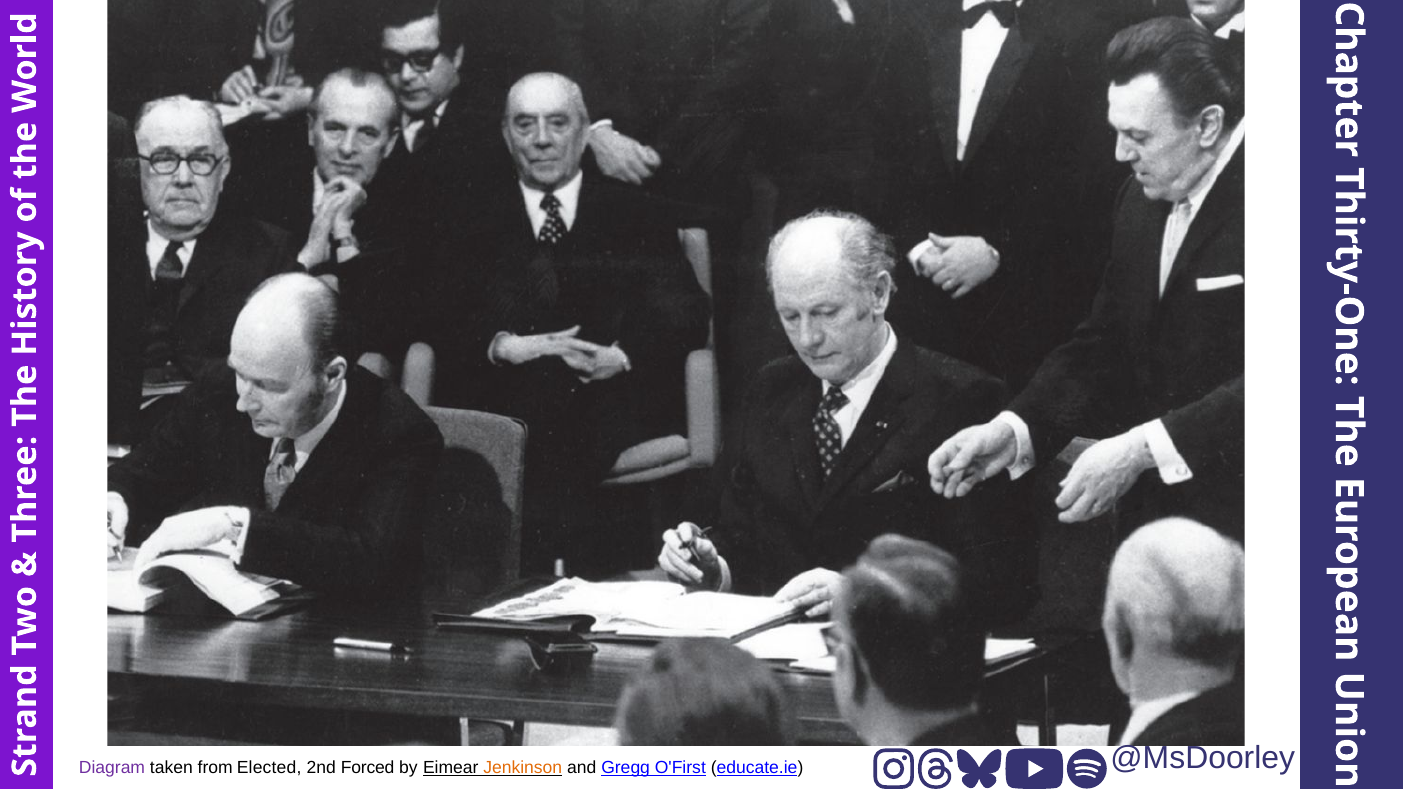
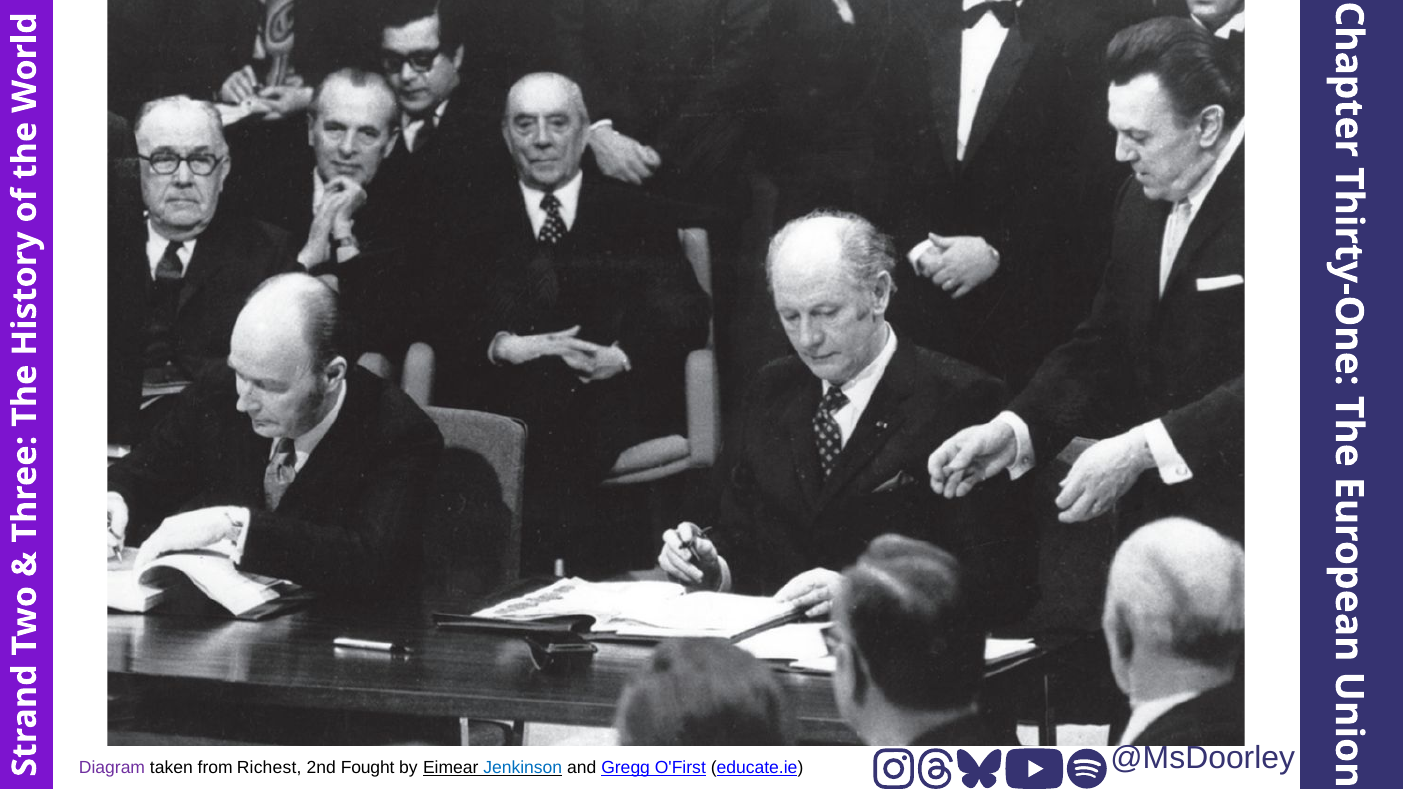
Elected: Elected -> Richest (269, 768)
Forced: Forced -> Fought (368, 768)
Jenkinson colour: orange -> blue (523, 768)
